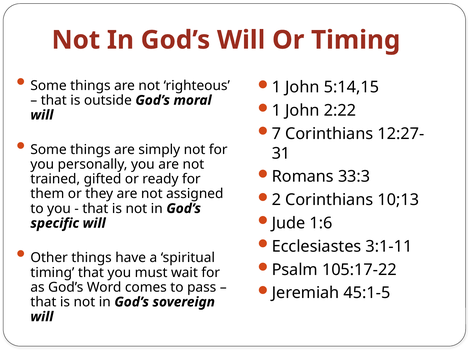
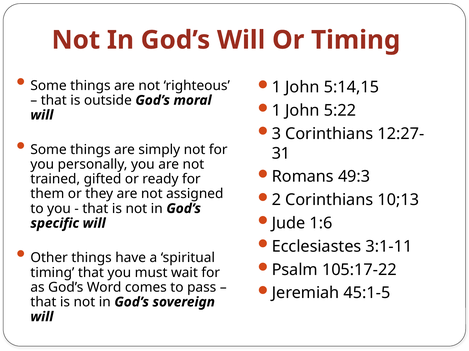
2:22: 2:22 -> 5:22 (340, 111)
7: 7 -> 3 (276, 134)
33:3: 33:3 -> 49:3 (354, 177)
